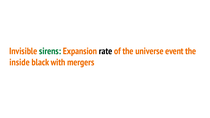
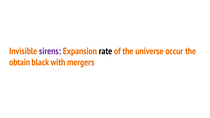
sirens colour: green -> purple (50, 51)
event: event -> occur (174, 51)
inside: inside -> obtain (20, 62)
